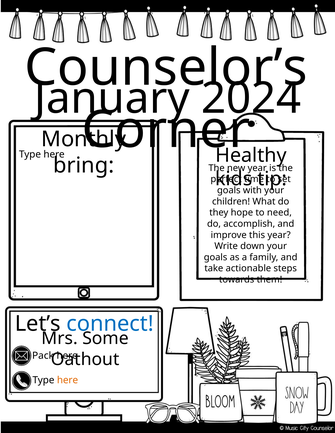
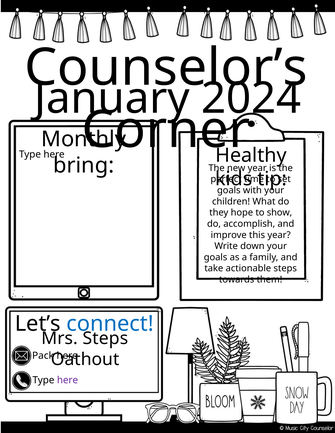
need: need -> show (279, 213)
Mrs Some: Some -> Steps (105, 339)
here colour: orange -> purple (68, 381)
